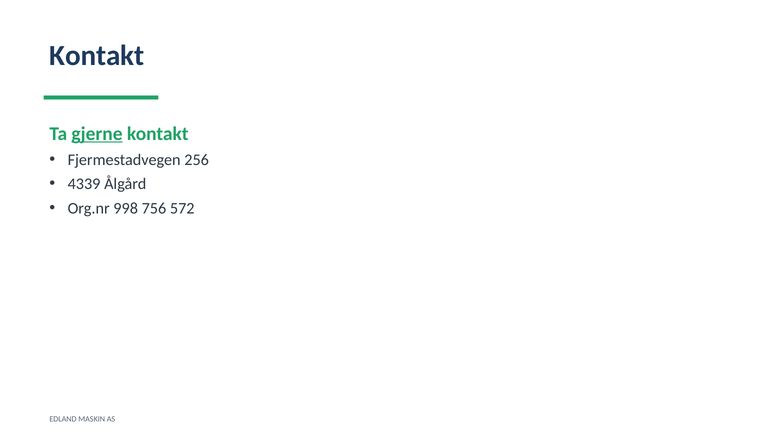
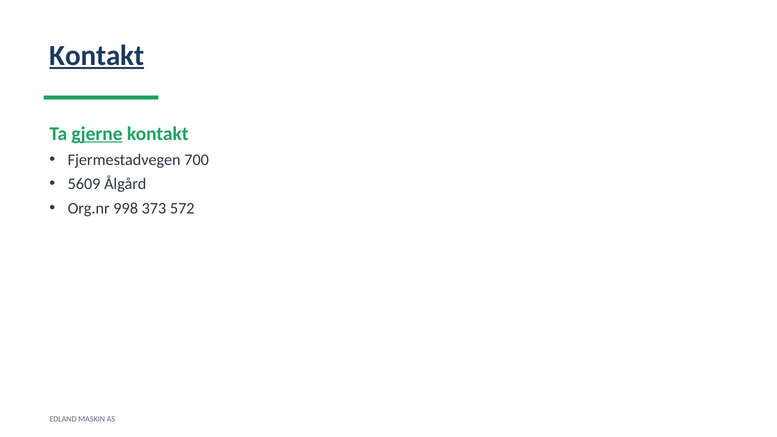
Kontakt underline: none -> present (97, 55)
256: 256 -> 700 (197, 160)
4339: 4339 -> 5609 (84, 184)
756: 756 -> 373 (154, 208)
